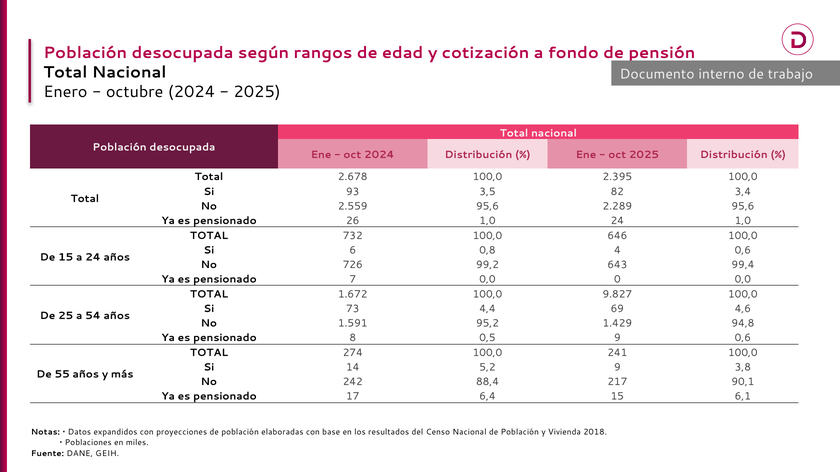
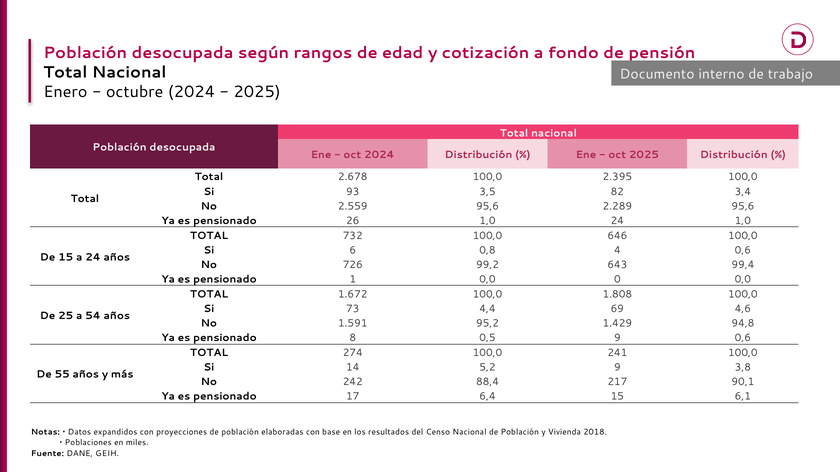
7: 7 -> 1 (353, 280)
9.827: 9.827 -> 1.808 (617, 294)
